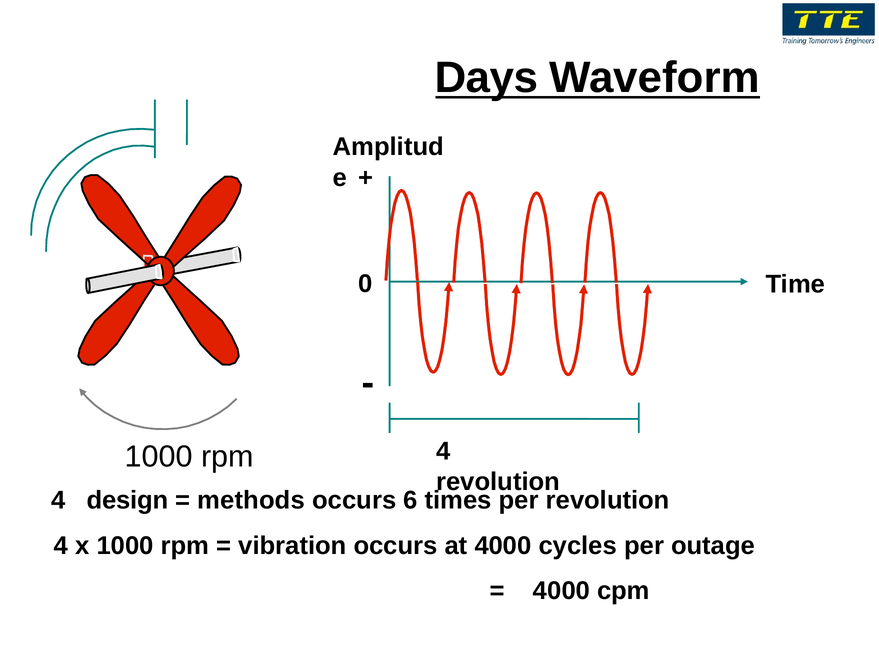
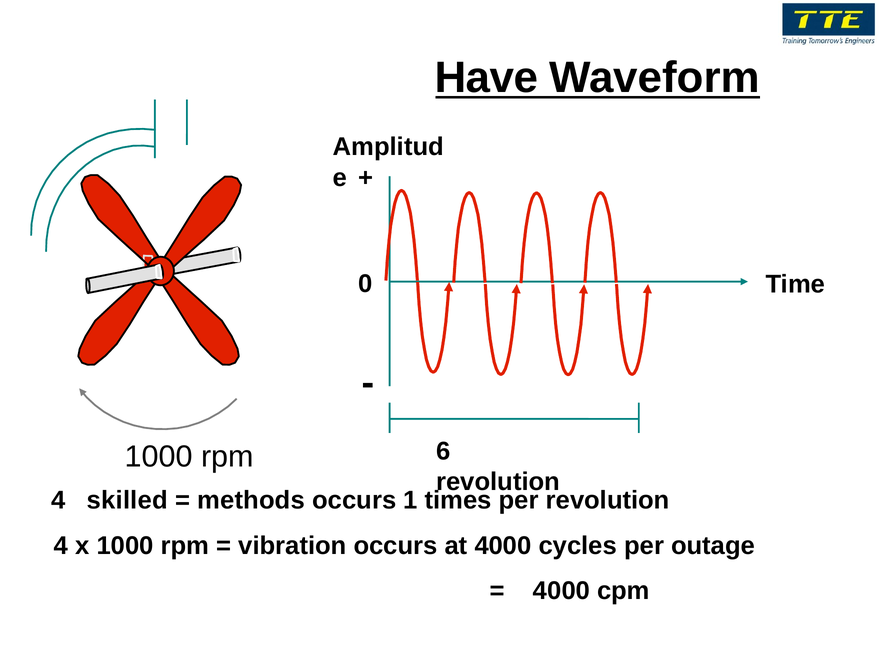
Days: Days -> Have (486, 78)
rpm 4: 4 -> 6 (443, 451)
design: design -> skilled (127, 501)
6: 6 -> 1 (411, 501)
